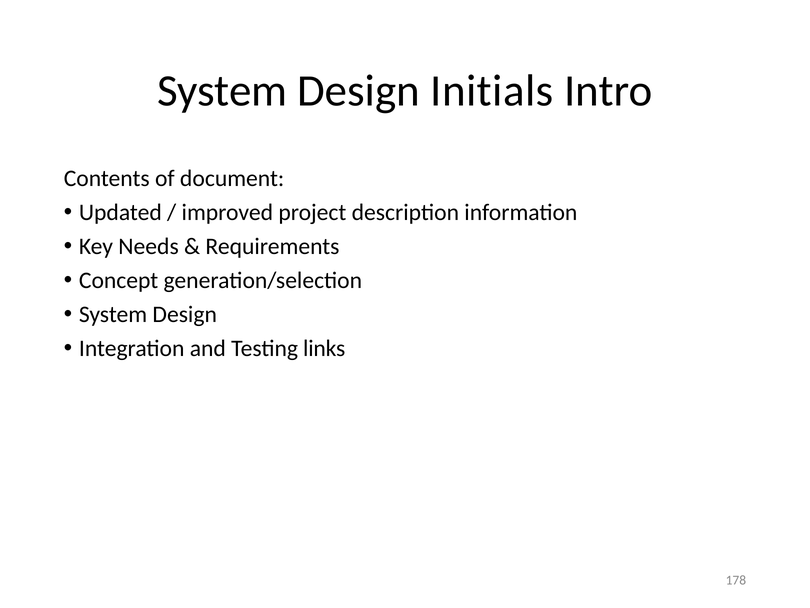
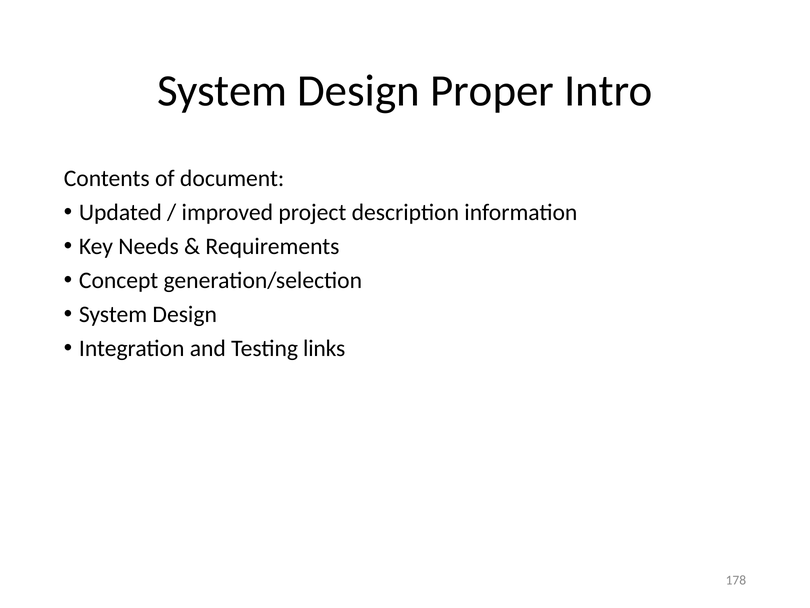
Initials: Initials -> Proper (492, 91)
